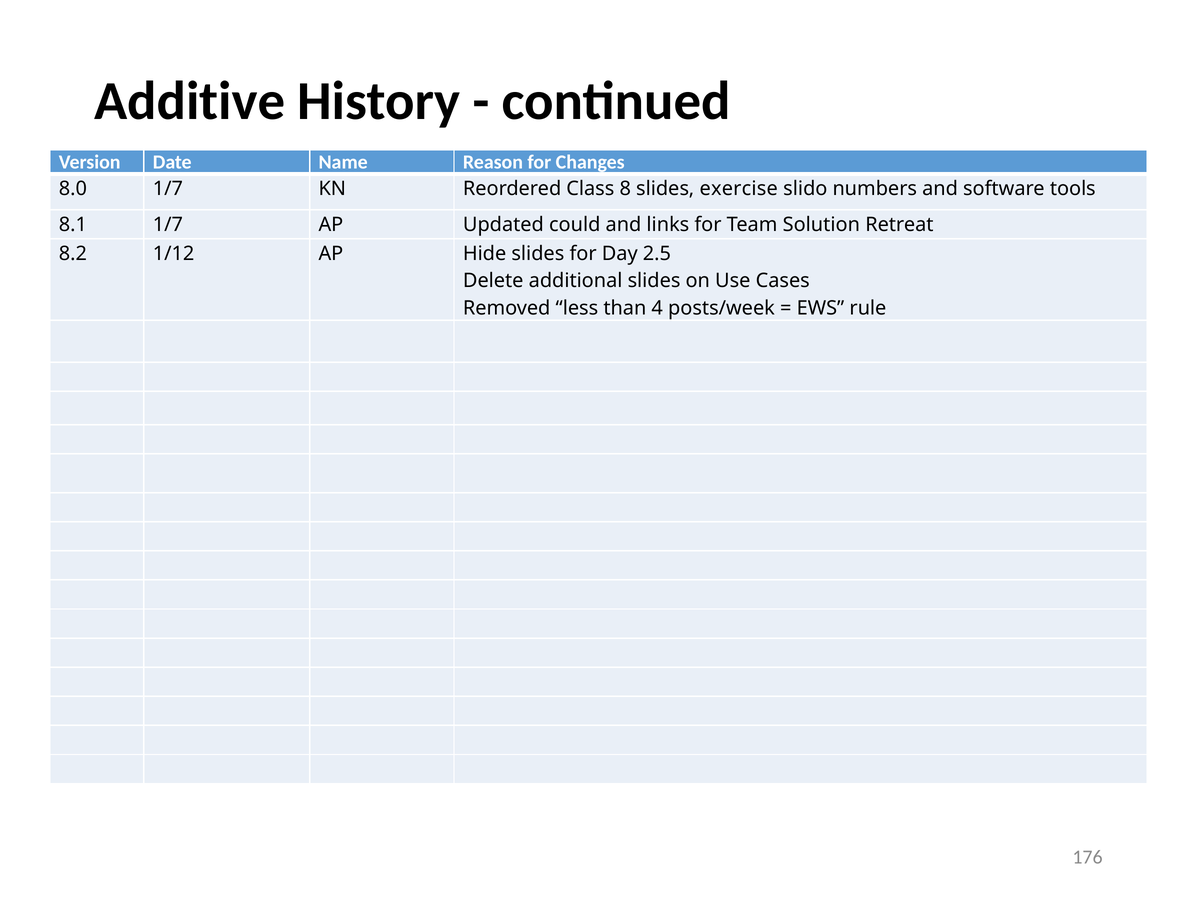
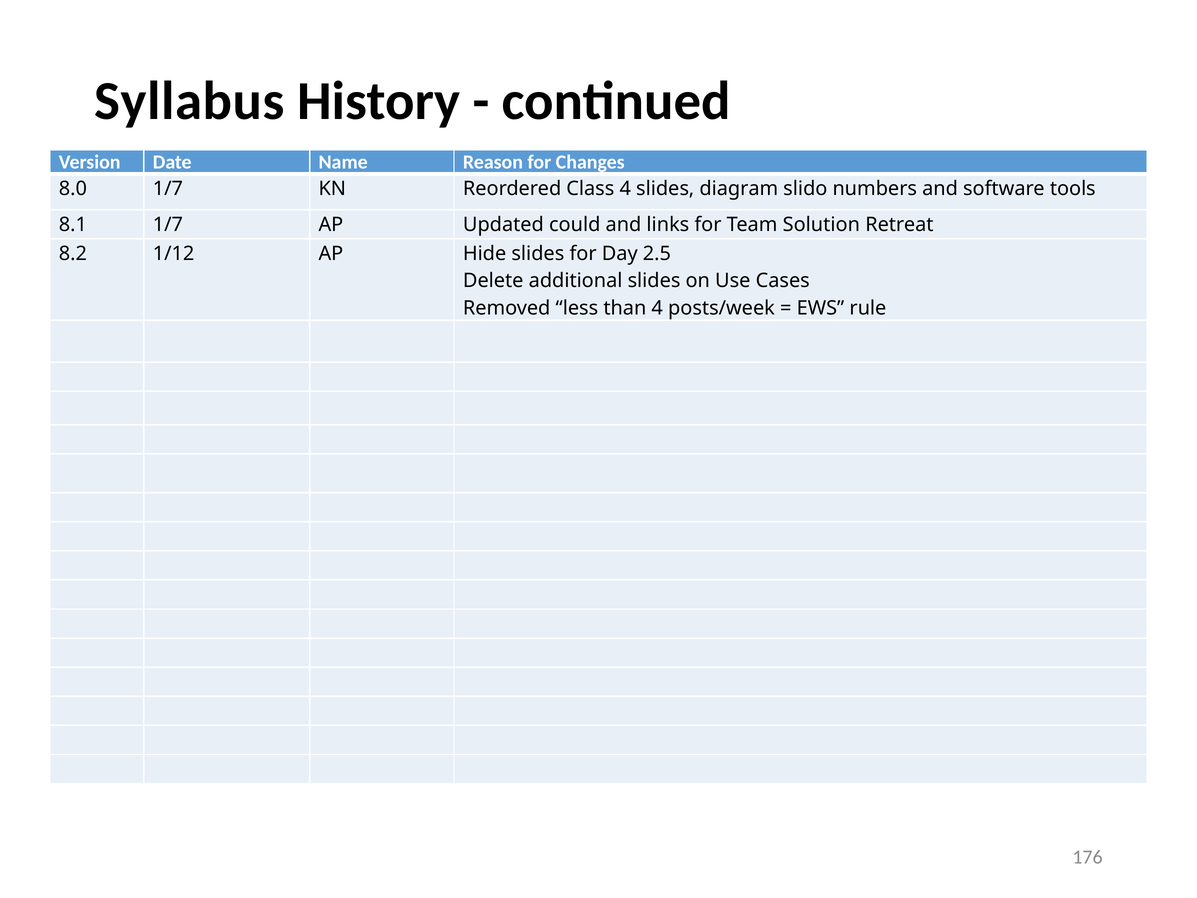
Additive: Additive -> Syllabus (189, 101)
Class 8: 8 -> 4 (625, 189)
exercise: exercise -> diagram (739, 189)
